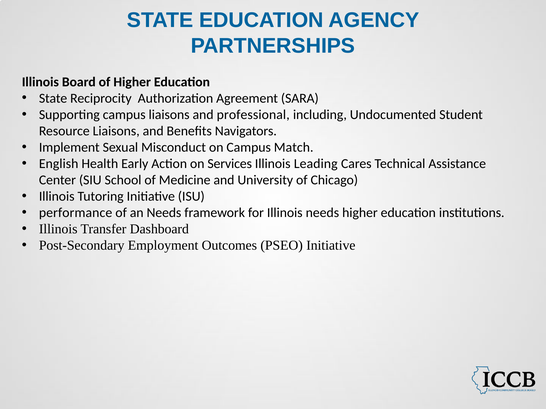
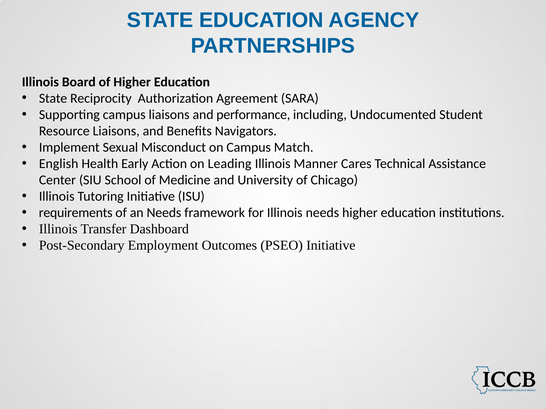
professional: professional -> performance (253, 115)
Services: Services -> Leading (230, 164)
Leading: Leading -> Manner (316, 164)
performance: performance -> requirements (76, 213)
